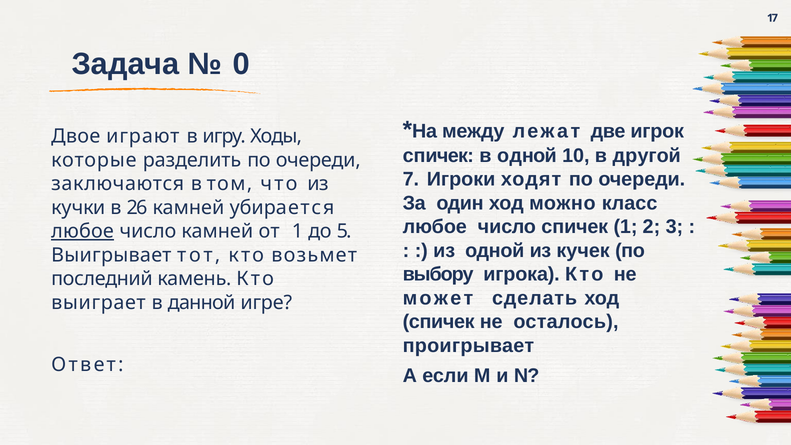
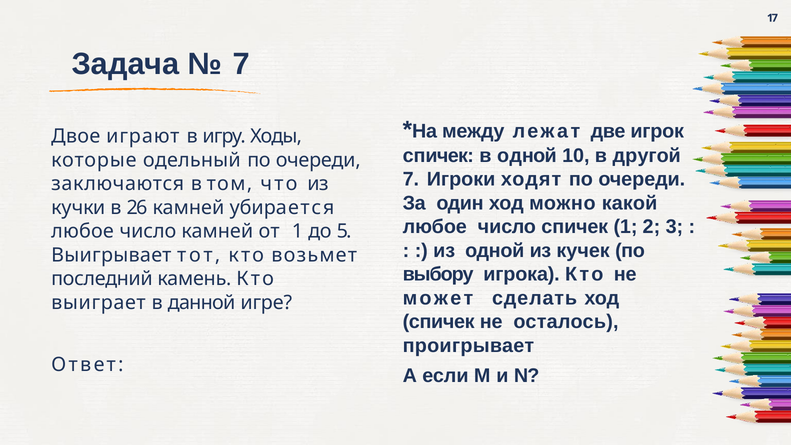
0: 0 -> 7 (241, 64)
разделить: разделить -> одельный (192, 160)
класс: класс -> какой (630, 203)
любое underline: present -> none (83, 231)
